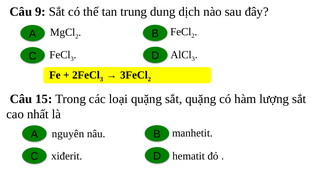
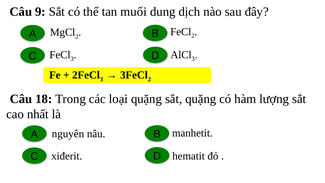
trung: trung -> muối (134, 12)
15: 15 -> 18 (44, 99)
